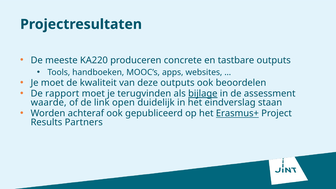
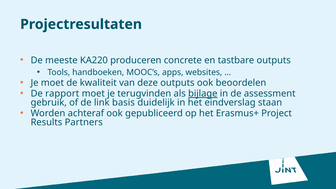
waarde: waarde -> gebruik (49, 103)
open: open -> basis (123, 103)
Erasmus+ underline: present -> none (237, 113)
